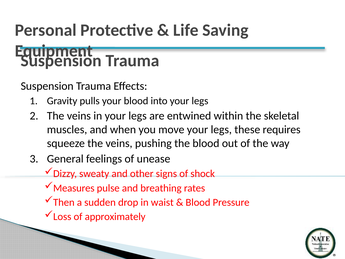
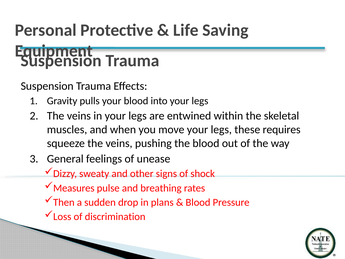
waist: waist -> plans (162, 202)
approximately: approximately -> discrimination (115, 217)
